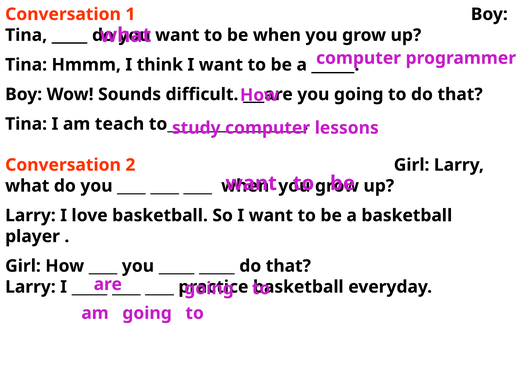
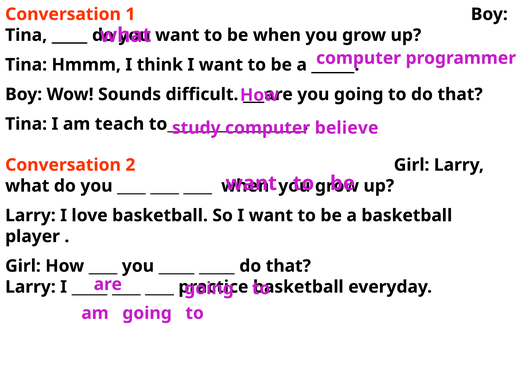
lessons: lessons -> believe (347, 128)
